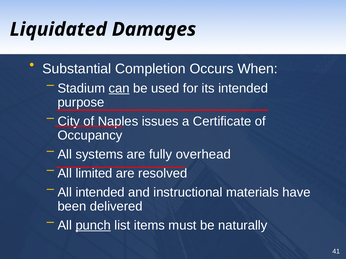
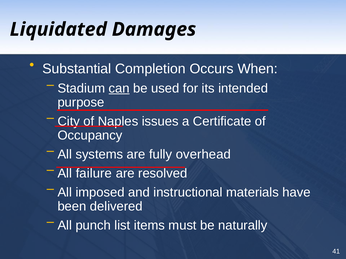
limited: limited -> failure (94, 174)
All intended: intended -> imposed (100, 193)
punch underline: present -> none (93, 226)
